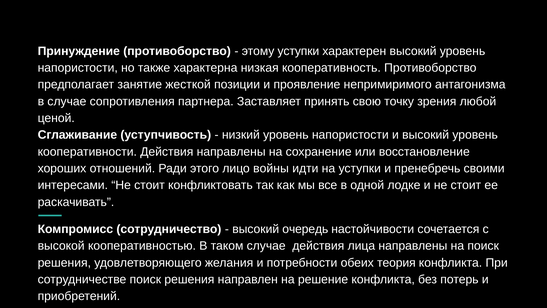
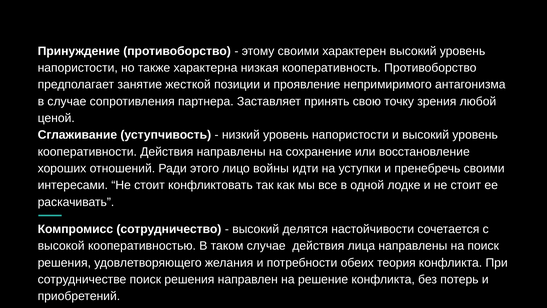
этому уступки: уступки -> своими (298, 51)
очередь: очередь -> делятся (305, 229)
